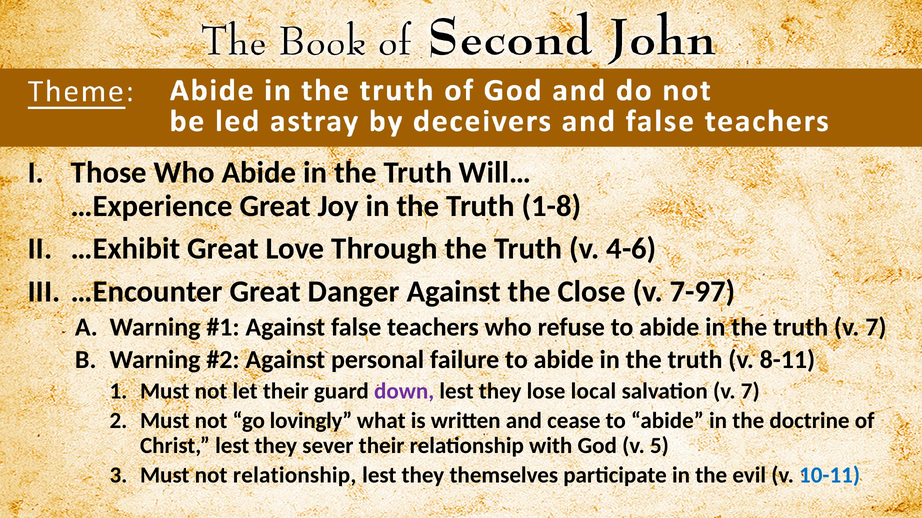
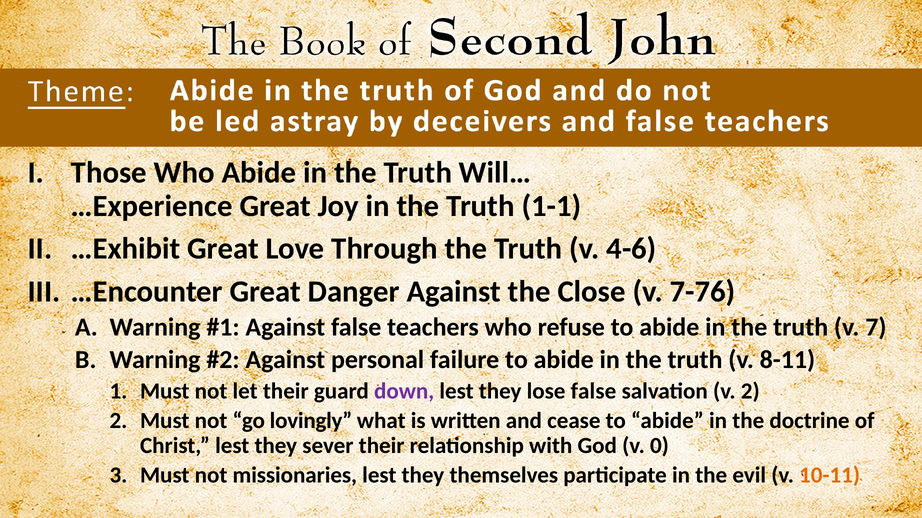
1-8: 1-8 -> 1-1 (551, 206)
7-97: 7-97 -> 7-76 (703, 292)
lose local: local -> false (594, 391)
salvation v 7: 7 -> 2 (750, 391)
5: 5 -> 0 (659, 446)
not relationship: relationship -> missionaries (295, 476)
10-11 colour: blue -> orange (830, 476)
